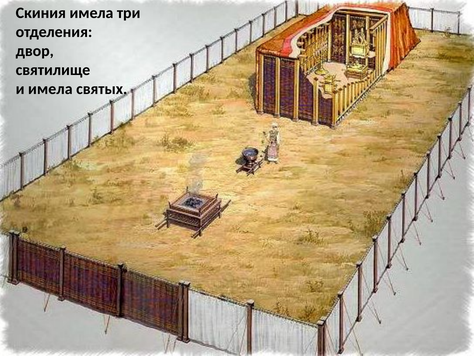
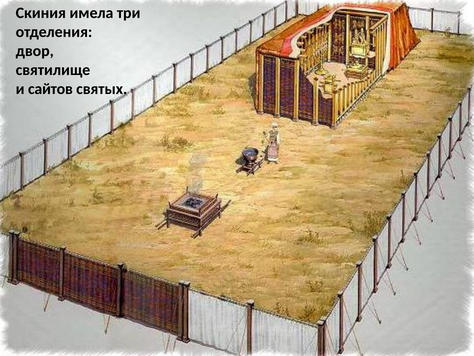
и имела: имела -> сайтов (50, 89)
